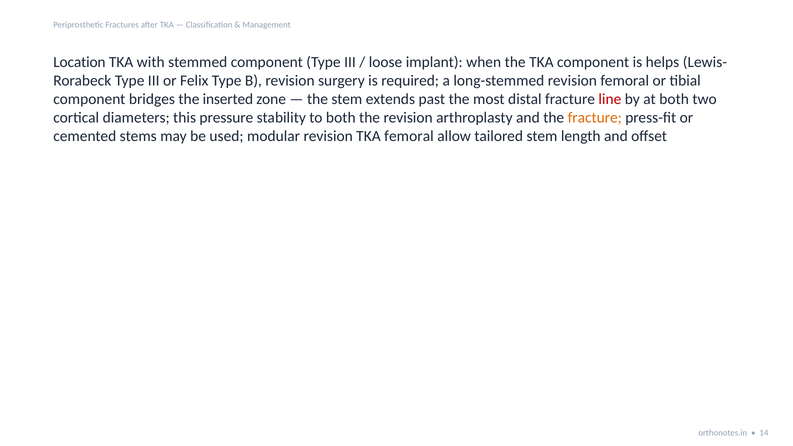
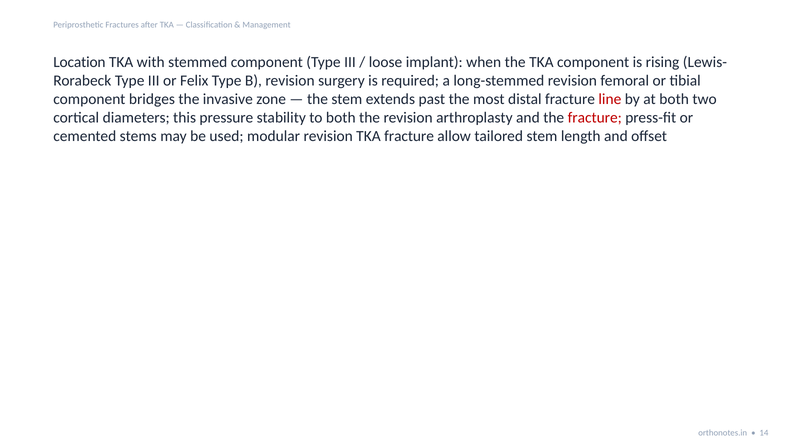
helps: helps -> rising (663, 62)
inserted: inserted -> invasive (228, 99)
fracture colour: orange -> red (595, 118)
TKA femoral: femoral -> fracture (409, 136)
